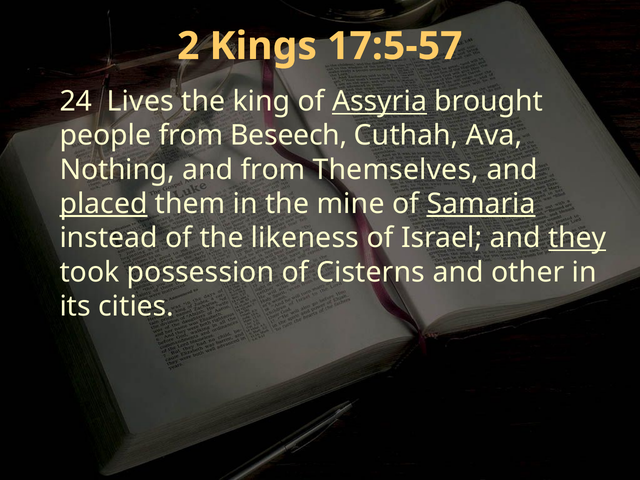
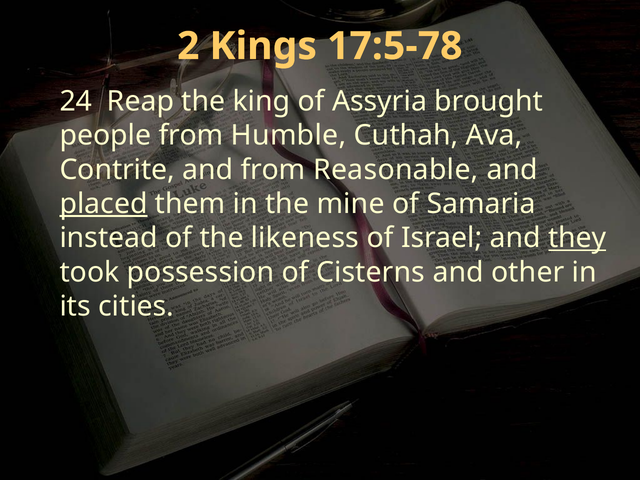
17:5-57: 17:5-57 -> 17:5-78 (395, 46)
Lives: Lives -> Reap (140, 101)
Assyria underline: present -> none (380, 101)
Beseech: Beseech -> Humble (289, 136)
Nothing: Nothing -> Contrite (117, 170)
Themselves: Themselves -> Reasonable (396, 170)
Samaria underline: present -> none (481, 204)
